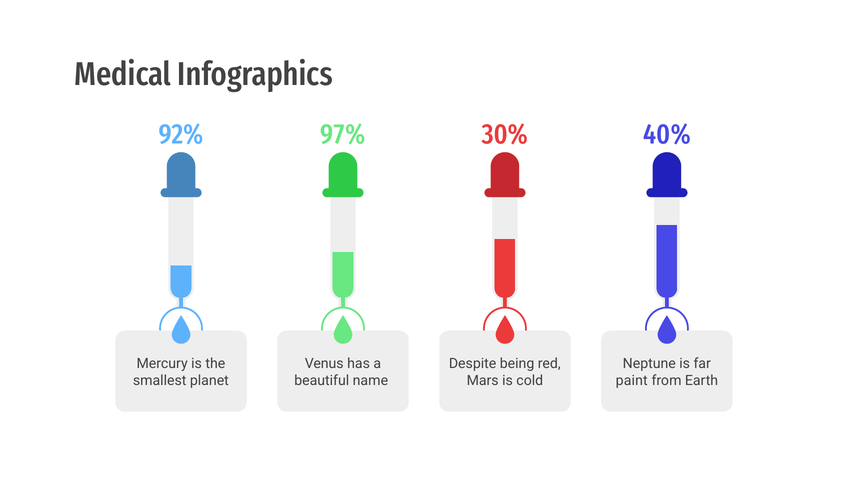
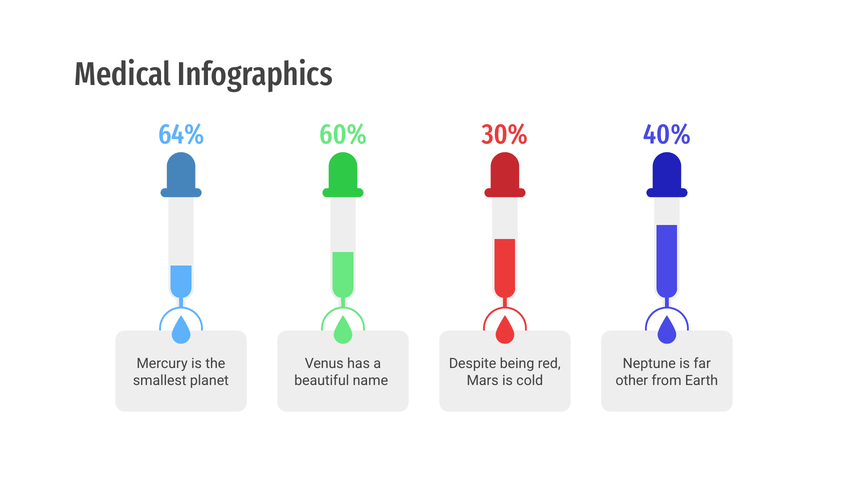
92%: 92% -> 64% (181, 135)
97%: 97% -> 60% (343, 135)
paint: paint -> other (632, 381)
